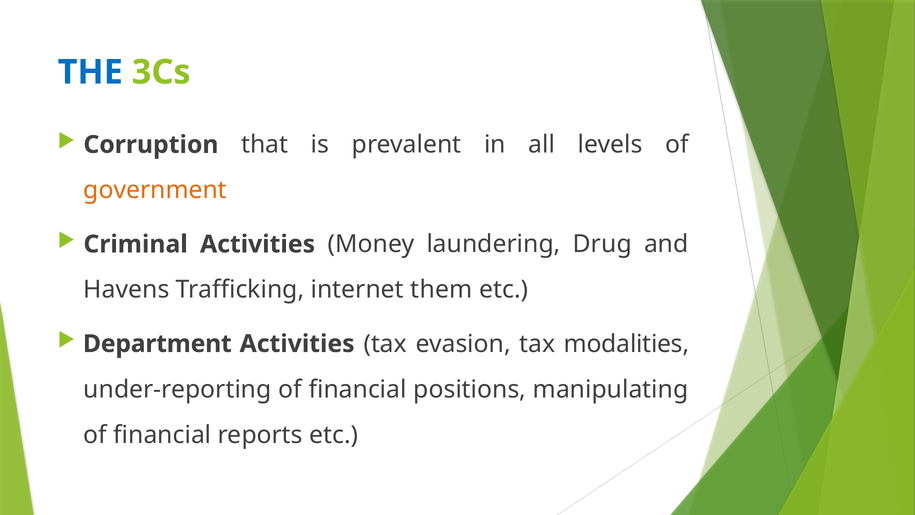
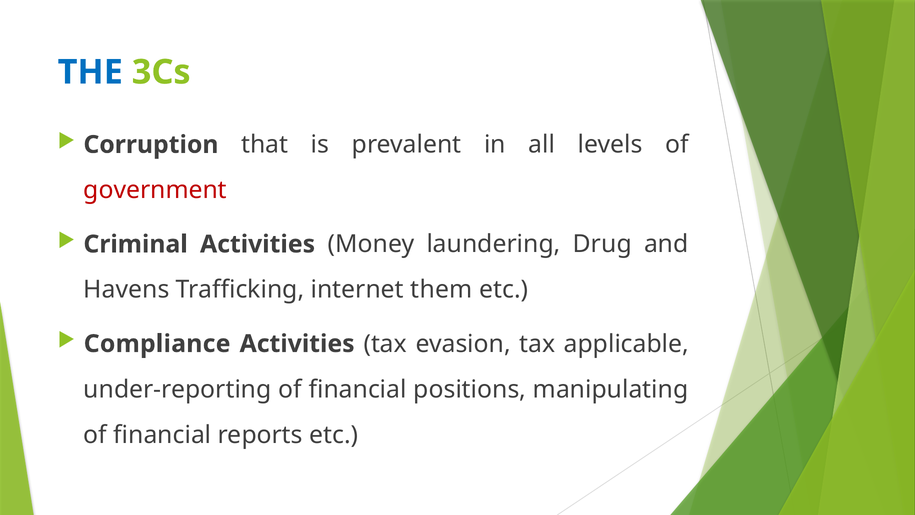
government colour: orange -> red (155, 190)
Department: Department -> Compliance (157, 344)
modalities: modalities -> applicable (626, 344)
